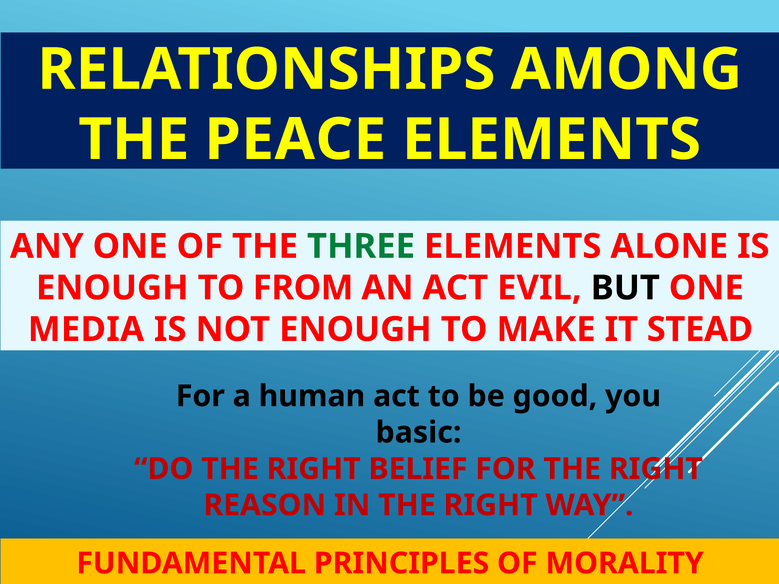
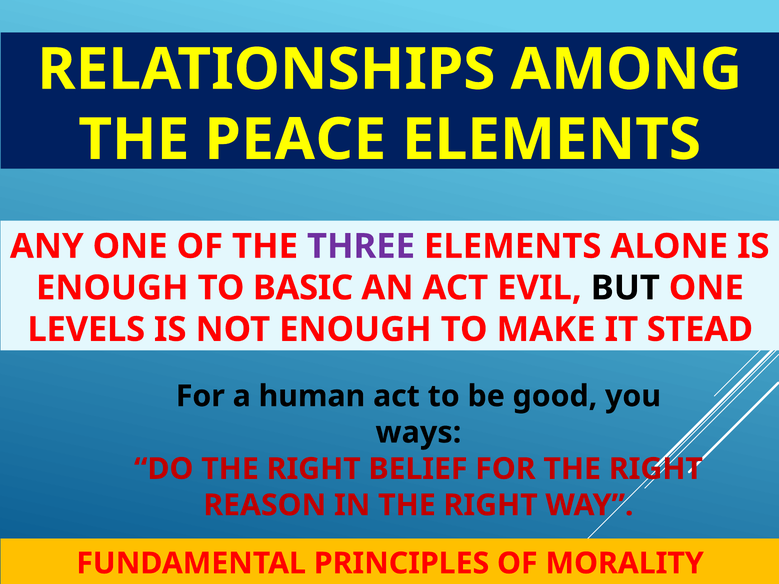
THREE colour: green -> purple (361, 247)
FROM: FROM -> BASIC (303, 288)
MEDIA: MEDIA -> LEVELS (86, 330)
basic: basic -> ways (418, 433)
